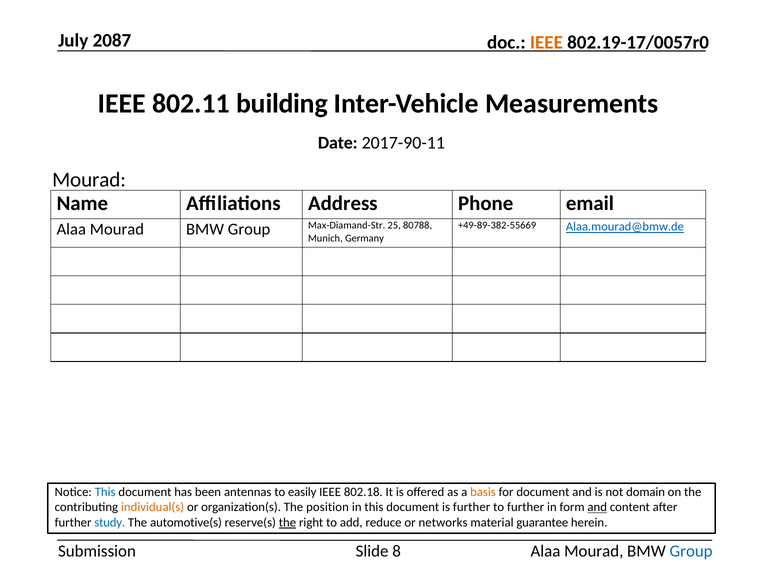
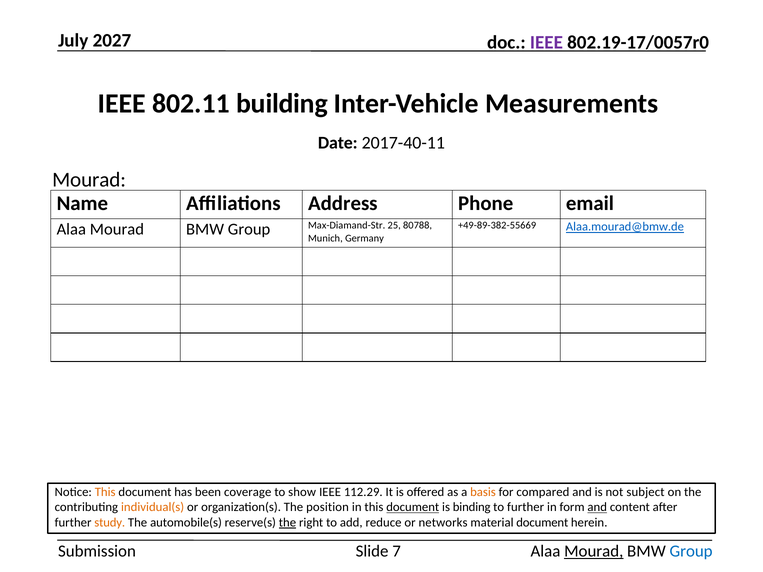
2087: 2087 -> 2027 (112, 40)
IEEE colour: orange -> purple (546, 42)
2017-90-11: 2017-90-11 -> 2017-40-11 (403, 143)
This colour: blue -> orange (105, 492)
antennas: antennas -> coverage (248, 492)
easily: easily -> show (302, 492)
802.18: 802.18 -> 112.29 (363, 492)
for document: document -> compared (543, 492)
domain: domain -> subject (645, 492)
document underline: none -> present (413, 507)
is further: further -> binding (472, 507)
study colour: blue -> orange (110, 523)
automotive(s: automotive(s -> automobile(s (186, 523)
material guarantee: guarantee -> document (542, 523)
8: 8 -> 7 (397, 552)
Mourad underline: none -> present (594, 552)
